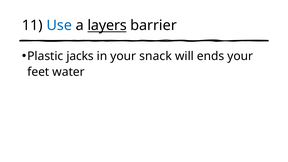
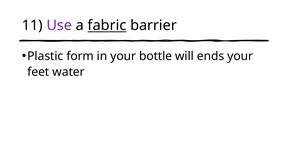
Use colour: blue -> purple (59, 25)
layers: layers -> fabric (107, 25)
jacks: jacks -> form (80, 56)
snack: snack -> bottle (156, 56)
